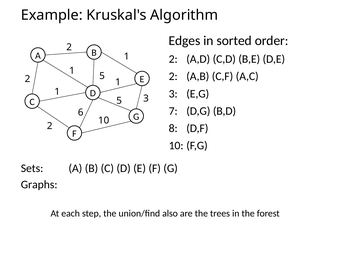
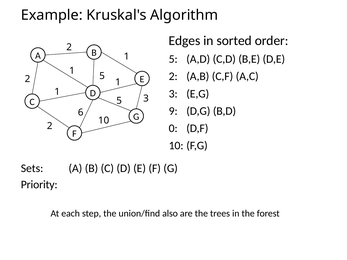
2: 2 -> 5 (173, 59)
7: 7 -> 9 (173, 111)
8: 8 -> 0 (173, 128)
Graphs: Graphs -> Priority (39, 185)
